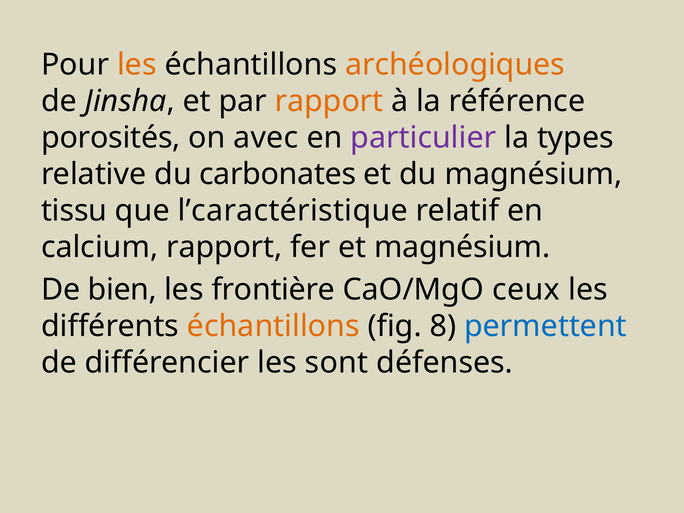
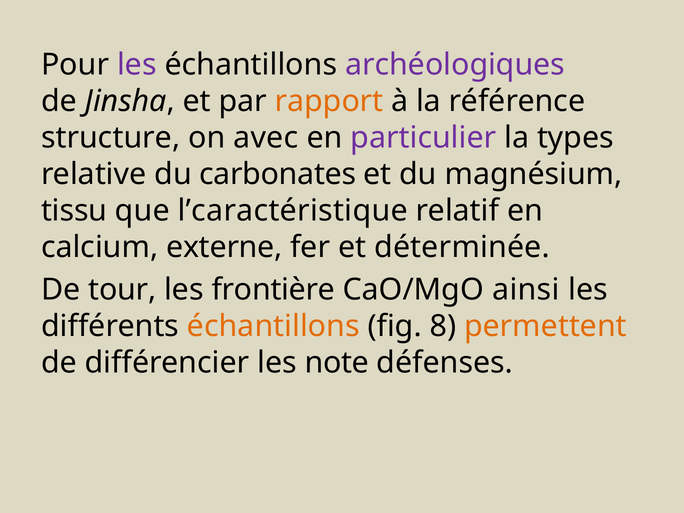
les colour: orange -> purple (137, 65)
archéologiques colour: orange -> purple (455, 65)
porosités: porosités -> structure (111, 138)
calcium rapport: rapport -> externe (224, 247)
et magnésium: magnésium -> déterminée (462, 247)
bien: bien -> tour (122, 290)
ceux: ceux -> ainsi (526, 290)
permettent colour: blue -> orange (545, 326)
sont: sont -> note (337, 363)
